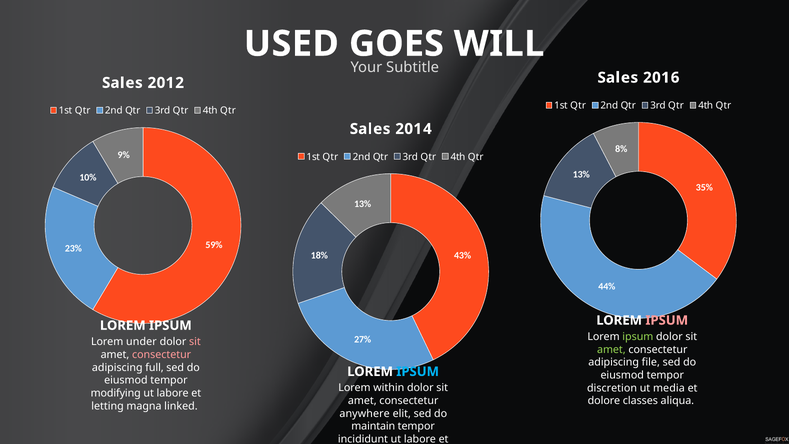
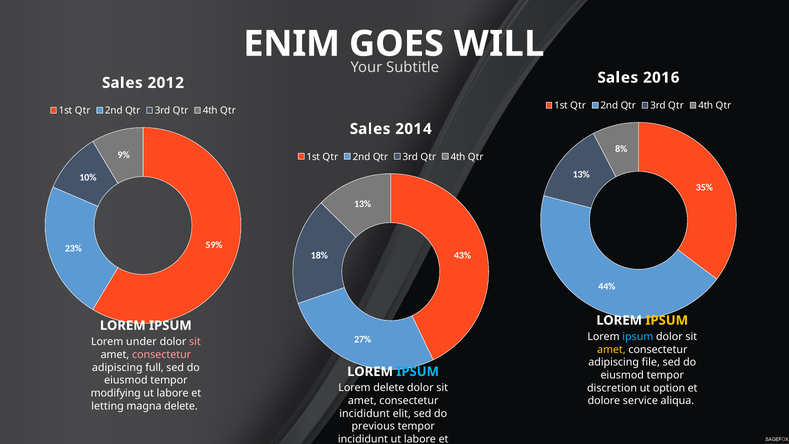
USED: USED -> ENIM (292, 44)
IPSUM colour: pink -> yellow (667, 320)
ipsum colour: light green -> light blue (638, 336)
amet colour: light green -> yellow (611, 349)
Lorem within: within -> delete (389, 388)
media: media -> option (669, 388)
classes: classes -> service (640, 401)
magna linked: linked -> delete (181, 406)
anywhere: anywhere -> incididunt (365, 413)
maintain: maintain -> previous (373, 426)
